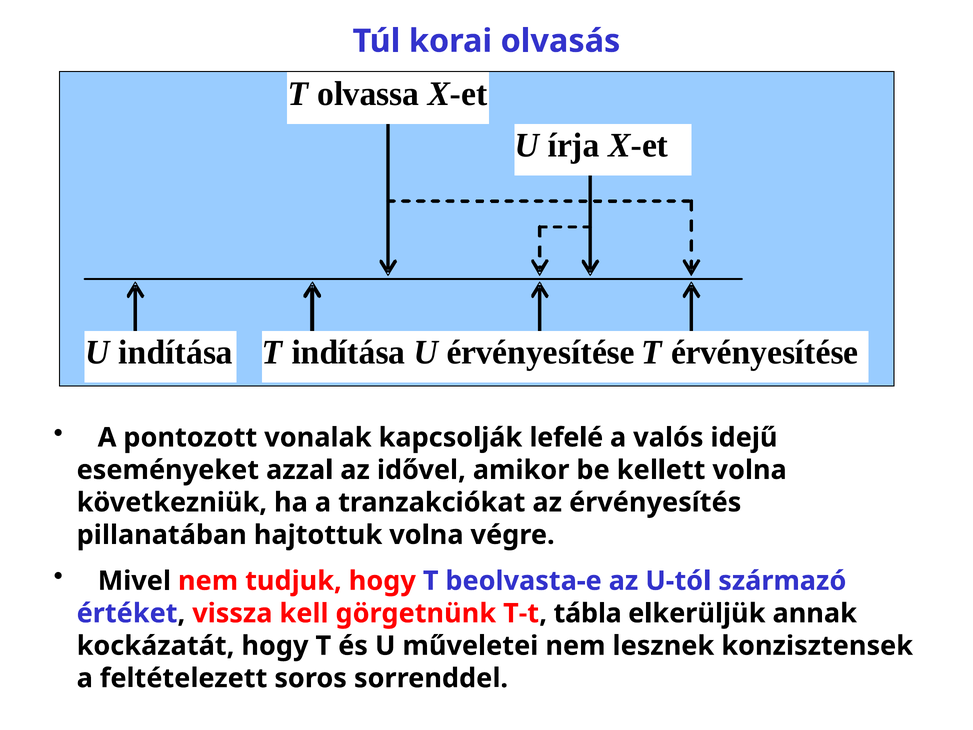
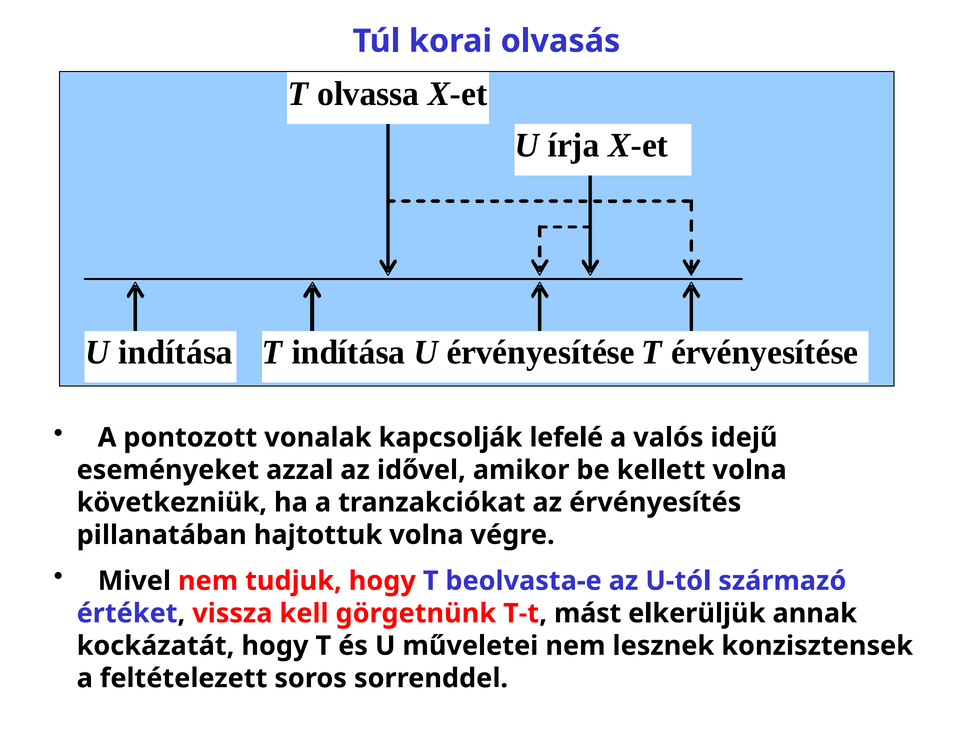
tábla: tábla -> mást (588, 613)
